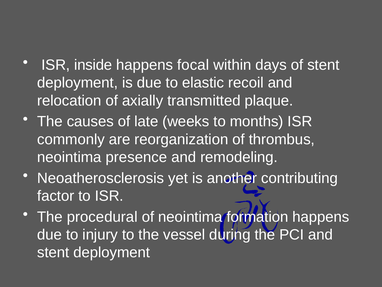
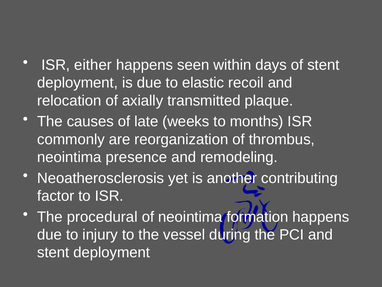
inside: inside -> either (93, 65)
focal: focal -> seen (193, 65)
